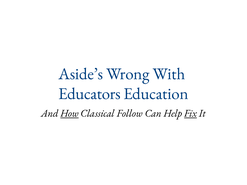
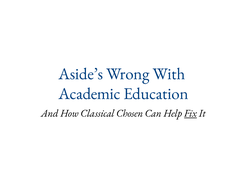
Educators: Educators -> Academic (89, 94)
How underline: present -> none (69, 114)
Follow: Follow -> Chosen (130, 114)
